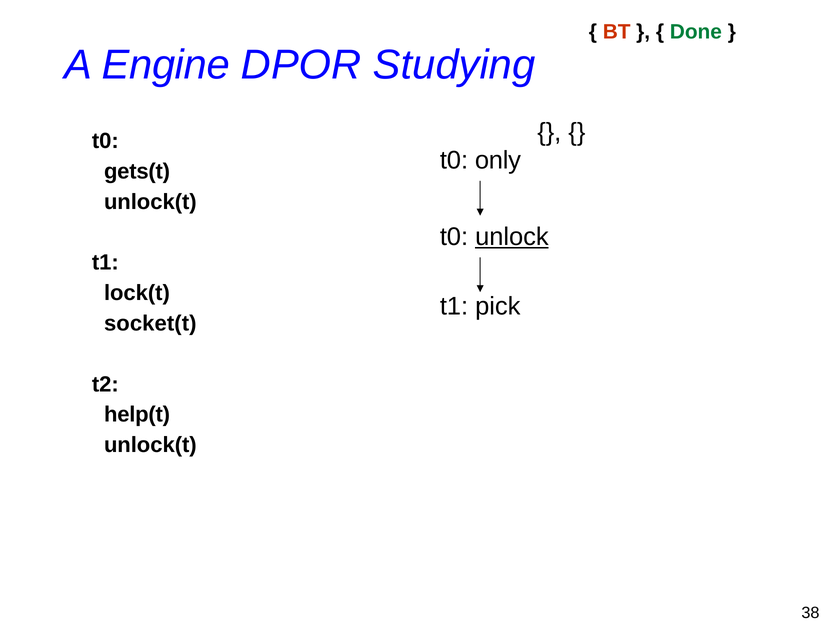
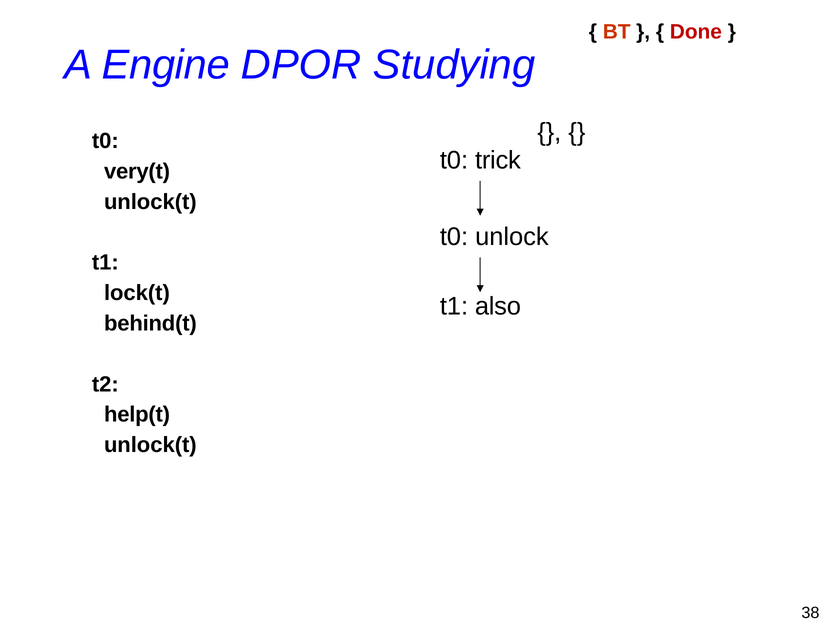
Done colour: green -> red (696, 32)
only: only -> trick (498, 160)
gets(t: gets(t -> very(t (137, 172)
unlock underline: present -> none (512, 237)
pick: pick -> also (498, 306)
socket(t: socket(t -> behind(t (150, 324)
